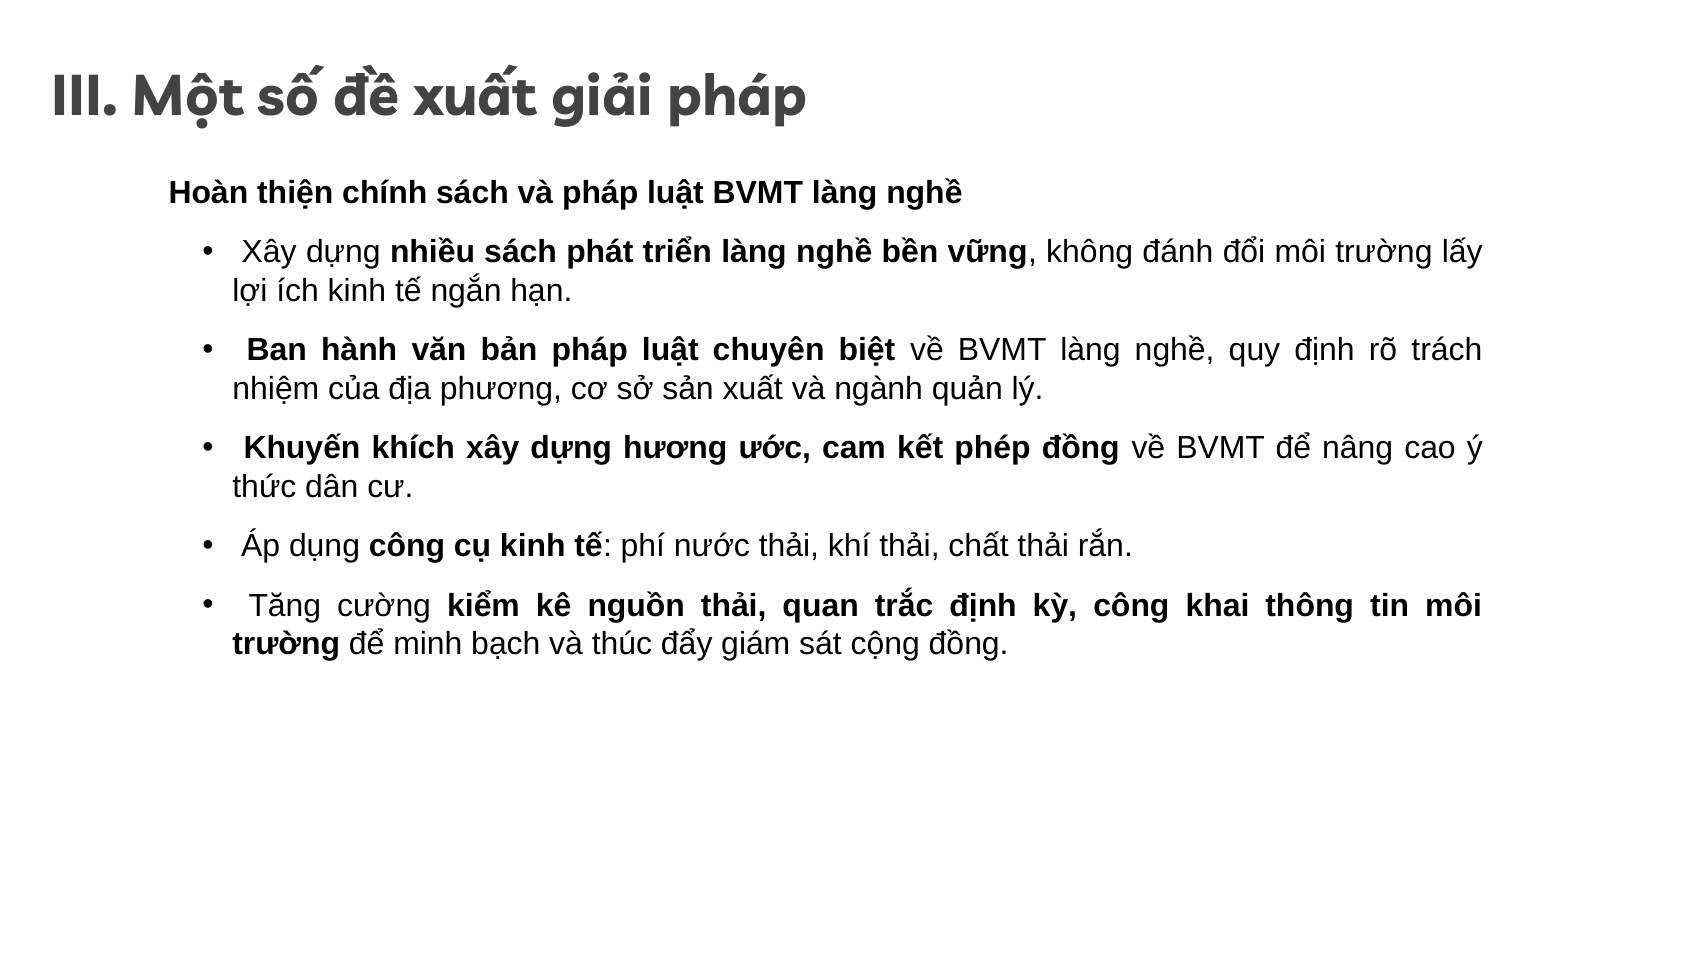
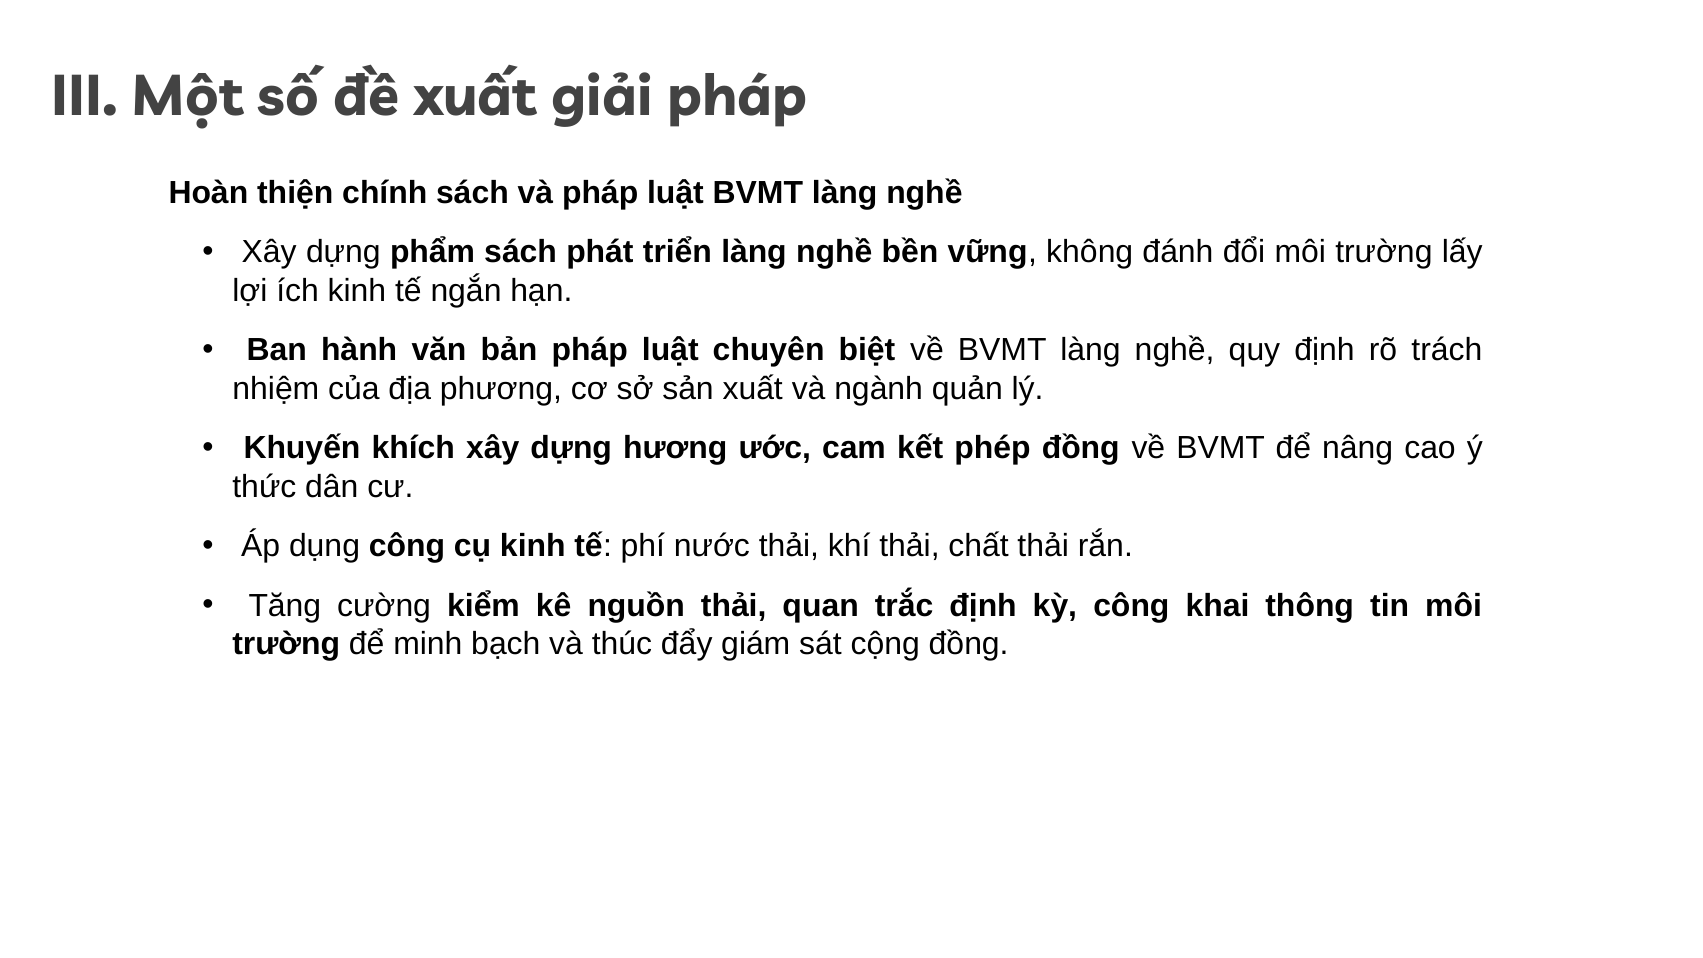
nhiều: nhiều -> phẩm (433, 252)
